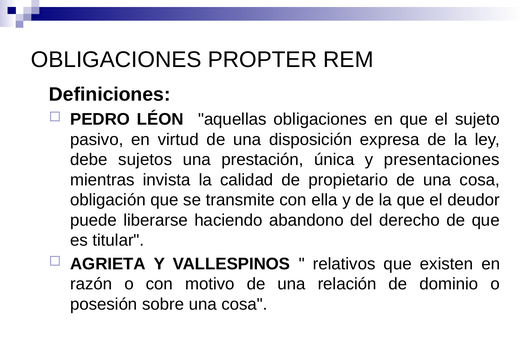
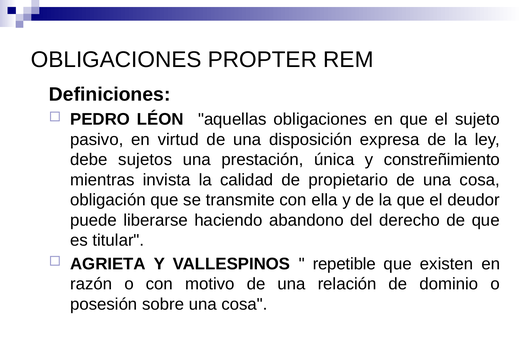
presentaciones: presentaciones -> constreñimiento (442, 160)
relativos: relativos -> repetible (344, 264)
